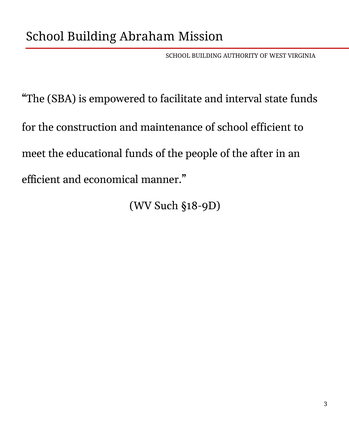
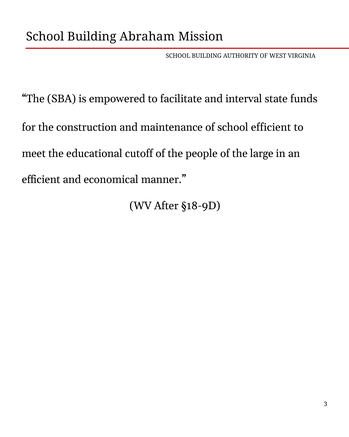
educational funds: funds -> cutoff (139, 153)
after: after -> large (262, 153)
Such: Such -> After (166, 206)
